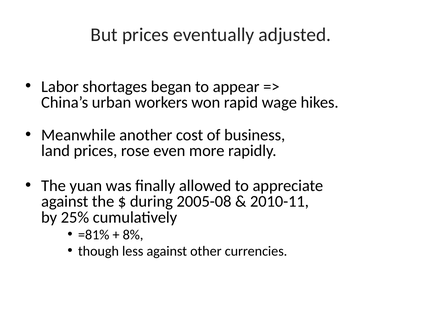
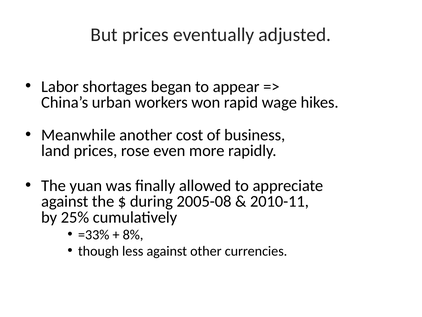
=81%: =81% -> =33% (94, 235)
